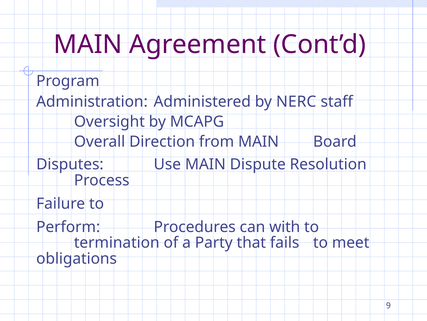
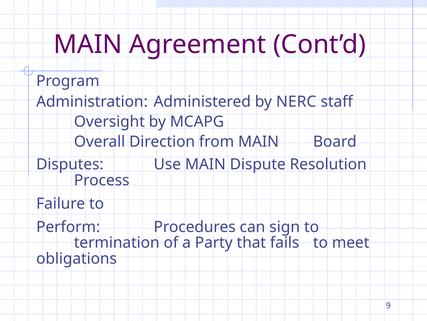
with: with -> sign (285, 226)
